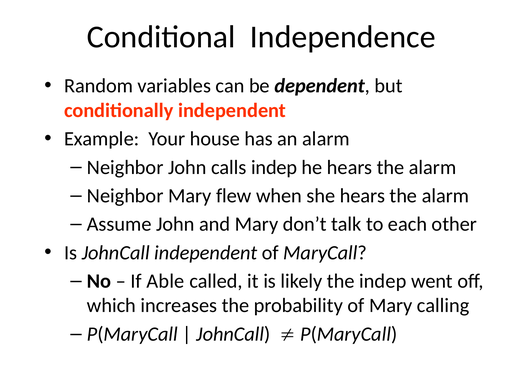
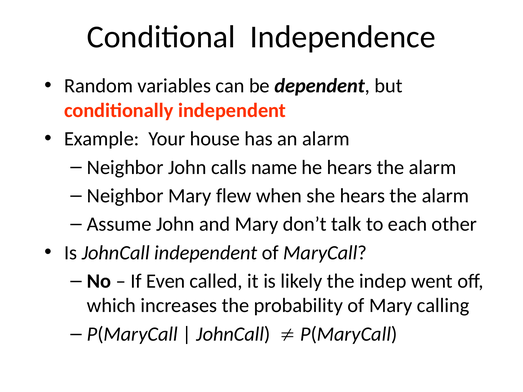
calls indep: indep -> name (274, 167)
Able: Able -> Even (166, 281)
